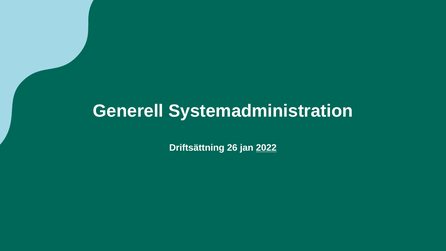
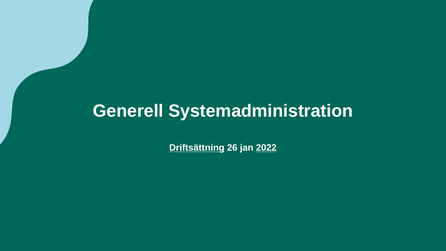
Driftsättning underline: none -> present (197, 148)
